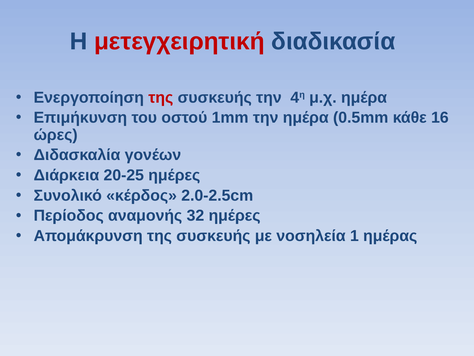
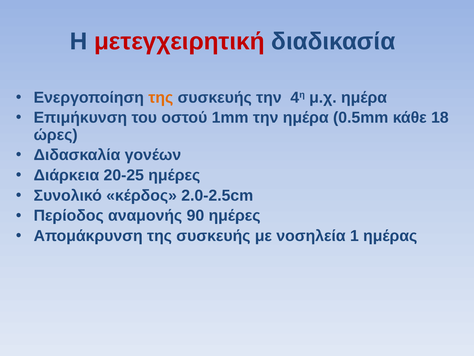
της colour: red -> orange (161, 97)
16: 16 -> 18 (440, 118)
32: 32 -> 90 (195, 215)
